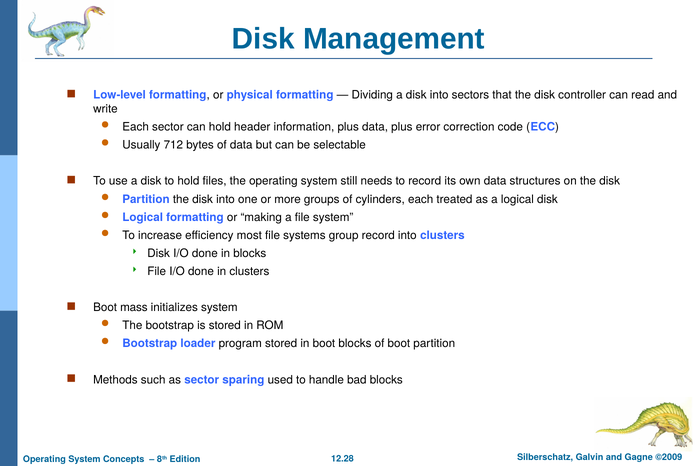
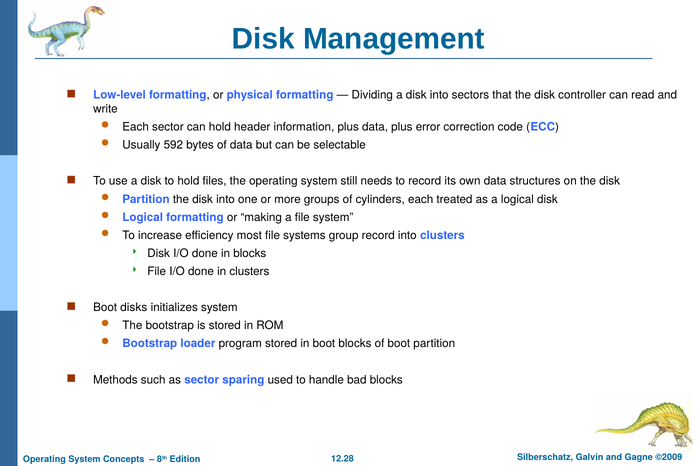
712: 712 -> 592 (173, 145)
mass: mass -> disks (134, 307)
